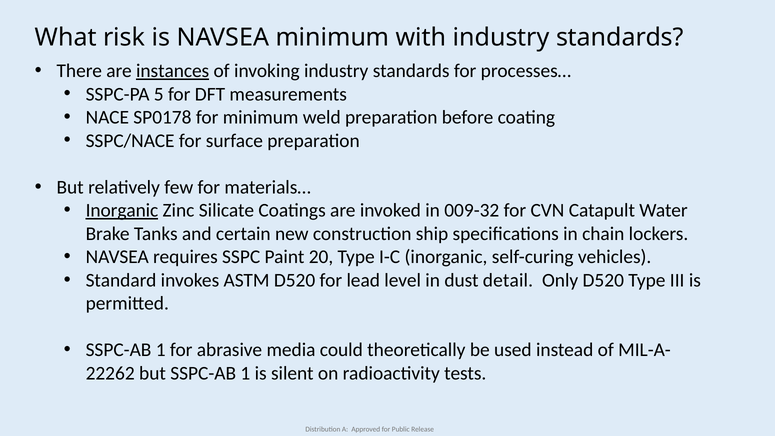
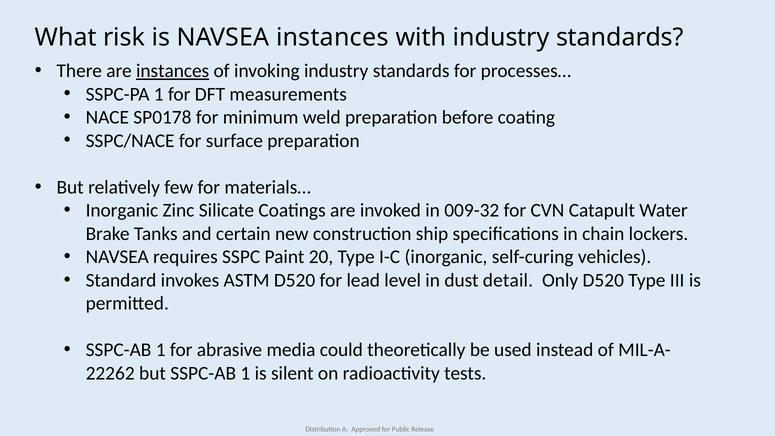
NAVSEA minimum: minimum -> instances (332, 37)
SSPC-PA 5: 5 -> 1 (159, 94)
Inorganic underline: present -> none (122, 210)
